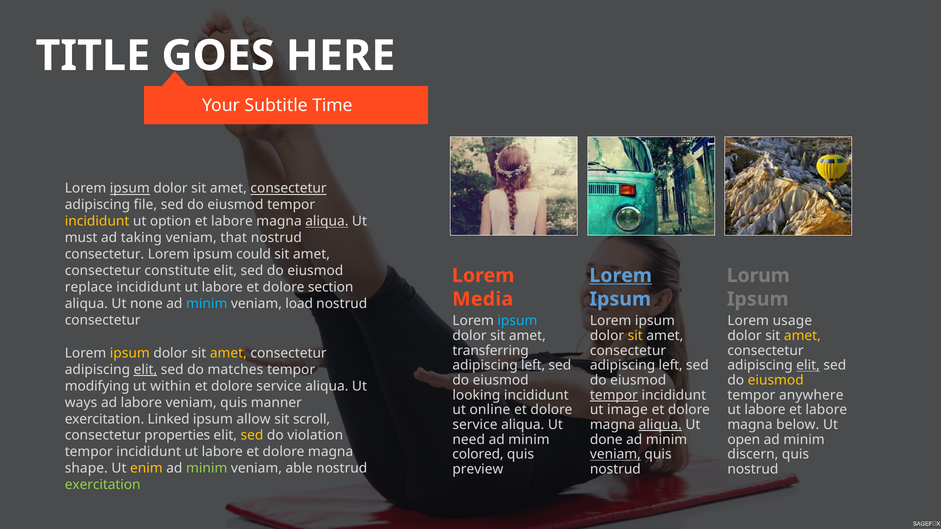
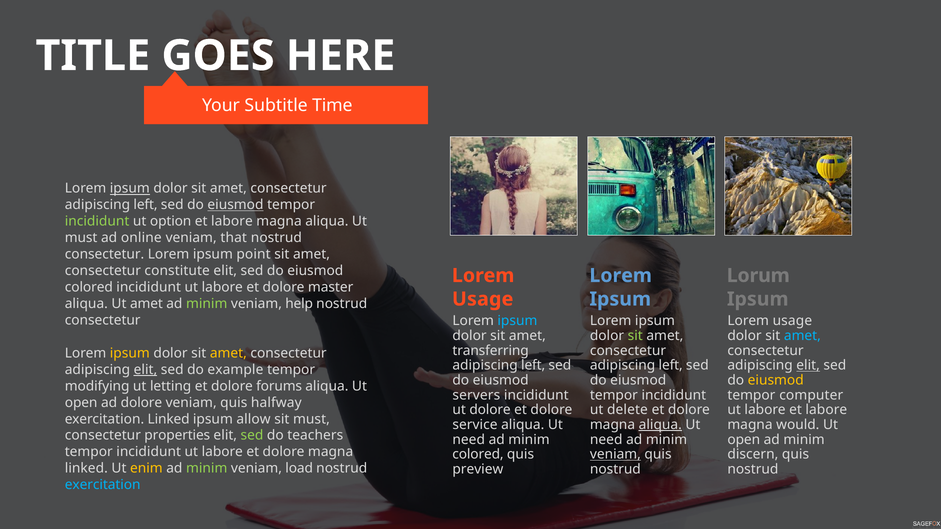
consectetur underline: present -> none (289, 189)
file: file -> left (146, 205)
eiusmod underline: none -> present (235, 205)
incididunt colour: yellow -> light green (97, 222)
aliqua underline: present -> none (327, 222)
taking: taking -> online (141, 238)
could: could -> point (254, 254)
Lorem underline: present -> none (621, 276)
replace: replace -> colored (89, 287)
section: section -> master (331, 287)
Media: Media -> Usage (483, 299)
Ut none: none -> amet (146, 304)
minim colour: light blue -> light green (207, 304)
load: load -> help (299, 304)
sit colour: yellow -> light green (635, 336)
amet colour: yellow -> light blue (802, 336)
matches: matches -> example (235, 370)
within: within -> letting (171, 386)
service: service -> forums (279, 386)
looking: looking -> servers (476, 395)
tempor underline: present -> none (614, 395)
anywhere: anywhere -> computer (811, 395)
ways: ways -> open (81, 403)
ad labore: labore -> dolore (141, 403)
manner: manner -> halfway (276, 403)
ut online: online -> dolore (490, 410)
image: image -> delete (627, 410)
sit scroll: scroll -> must (311, 419)
below: below -> would (798, 425)
sed colour: yellow -> light green (252, 436)
violation: violation -> teachers (315, 436)
done: done -> need (606, 440)
shape: shape -> linked (86, 469)
able: able -> load (299, 469)
exercitation colour: light green -> light blue (103, 485)
